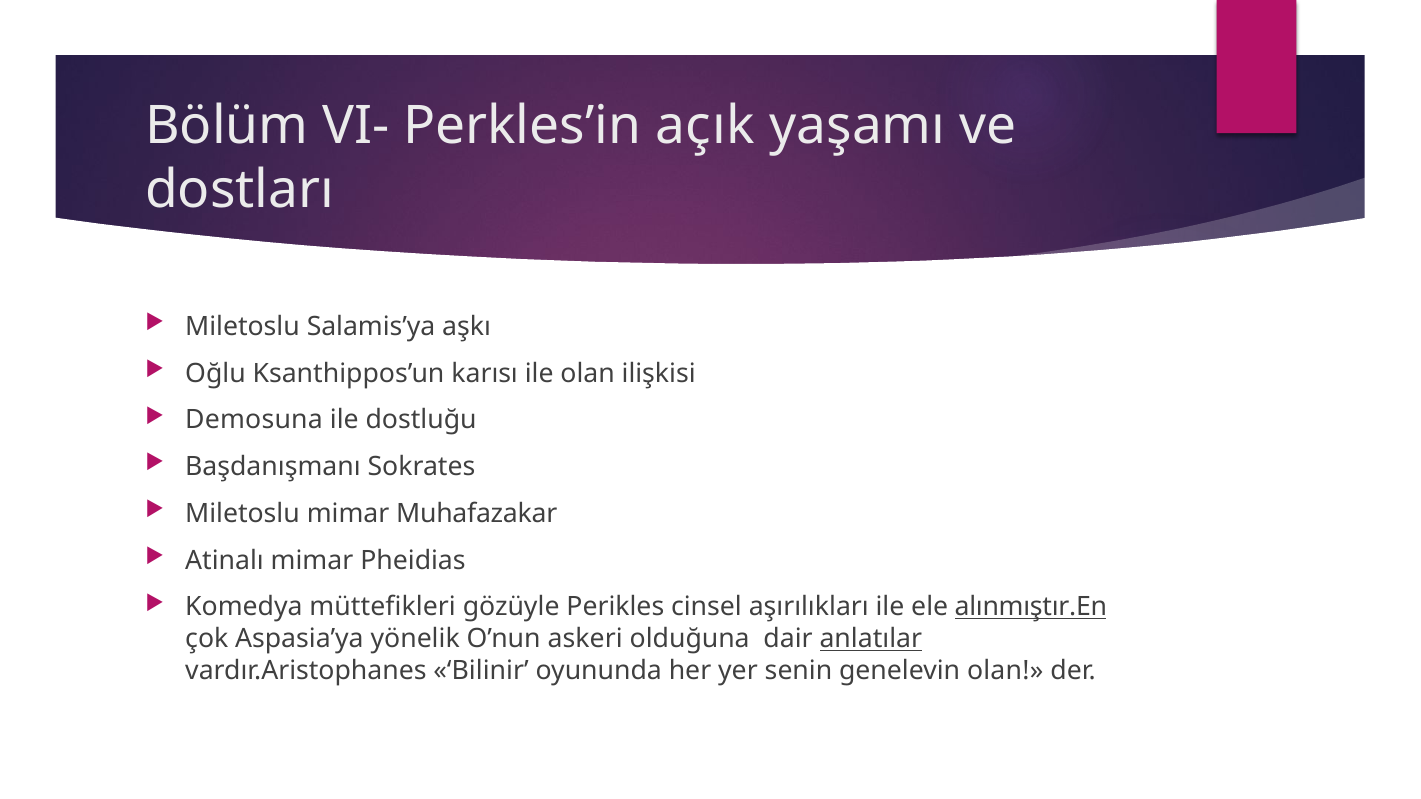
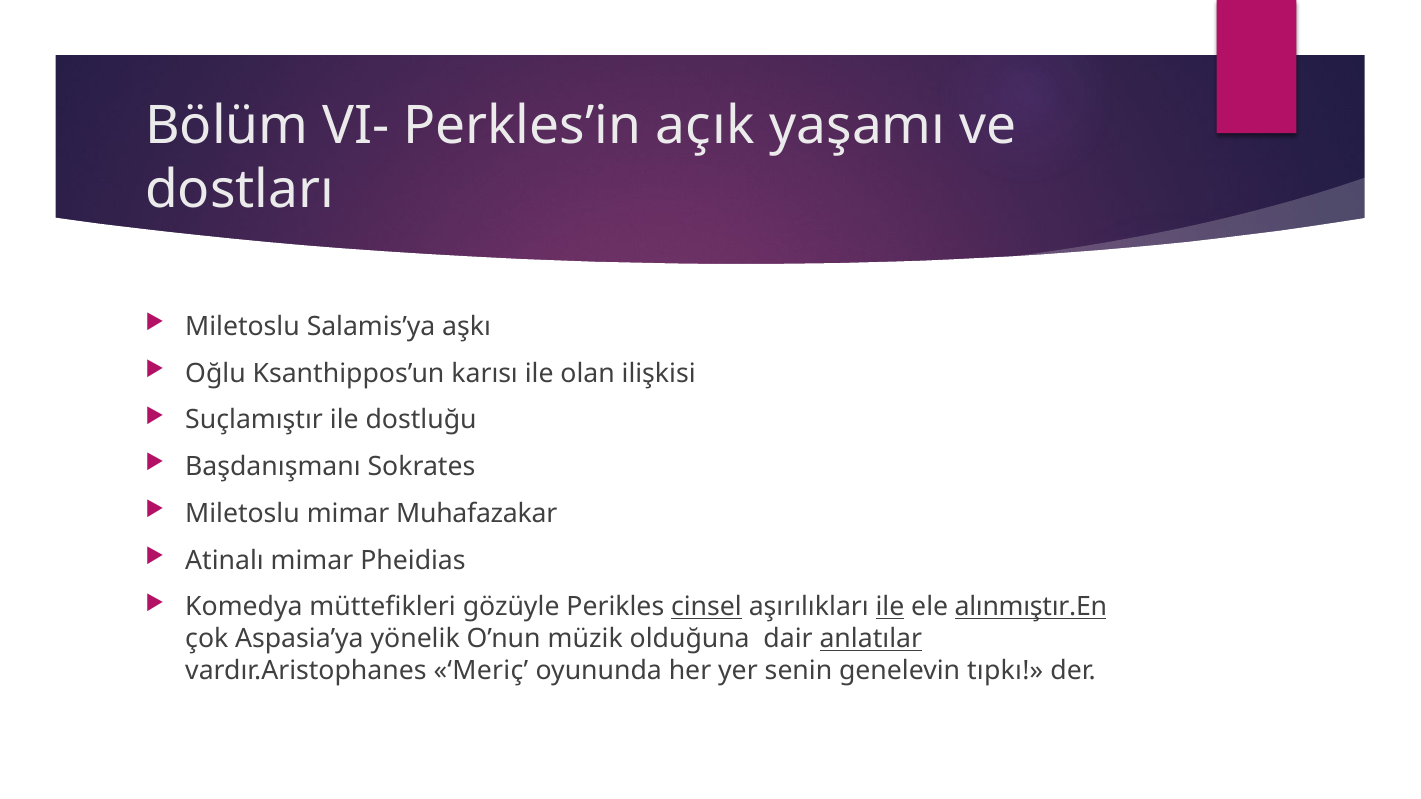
Demosuna: Demosuna -> Suçlamıştır (254, 420)
cinsel underline: none -> present (706, 607)
ile underline: none -> present (890, 607)
askeri: askeri -> müzik (585, 639)
Bilinir: Bilinir -> Meriç (481, 671)
genelevin olan: olan -> tıpkı (1005, 671)
